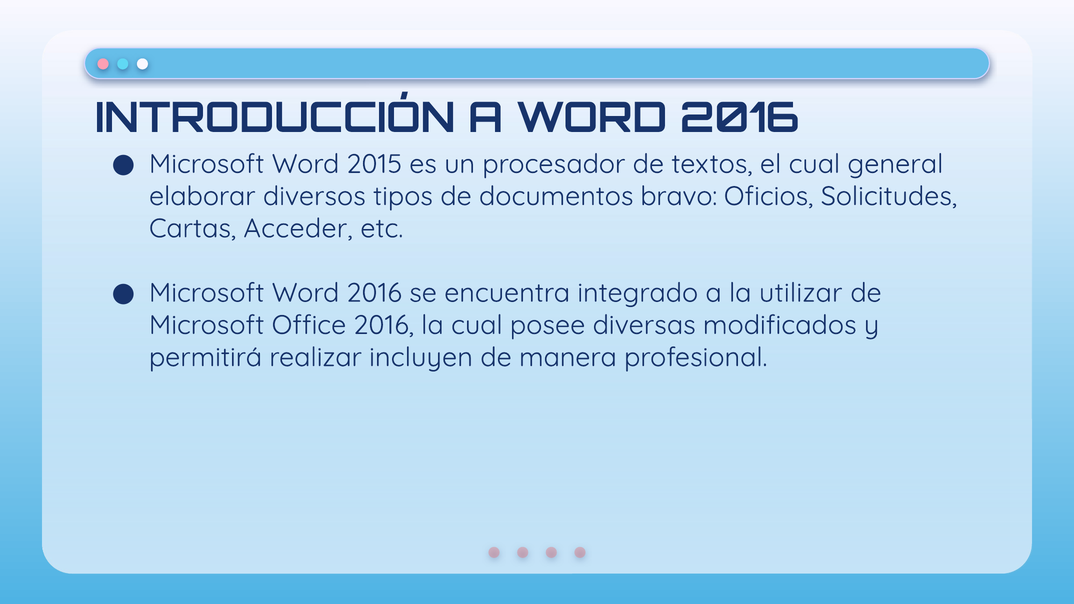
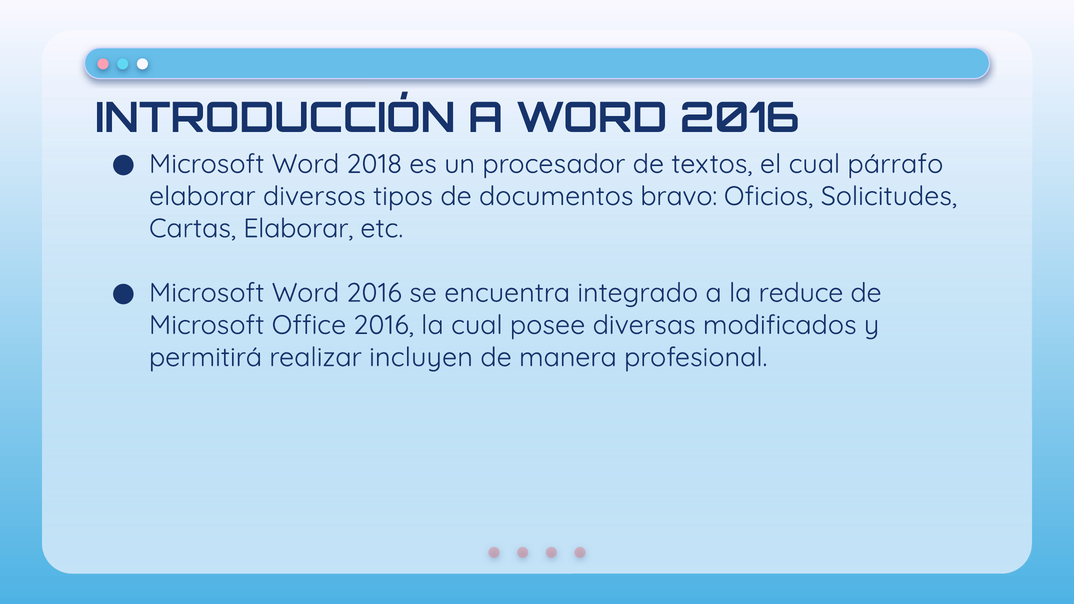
2015: 2015 -> 2018 (374, 164)
general: general -> párrafo (895, 164)
Cartas Acceder: Acceder -> Elaborar (298, 229)
utilizar: utilizar -> reduce (801, 293)
